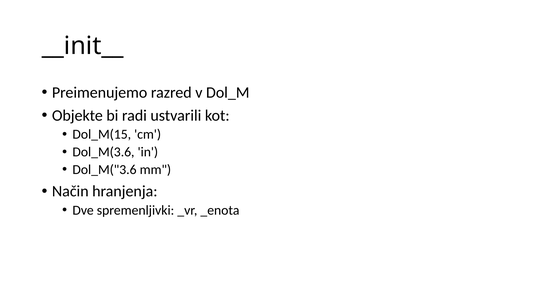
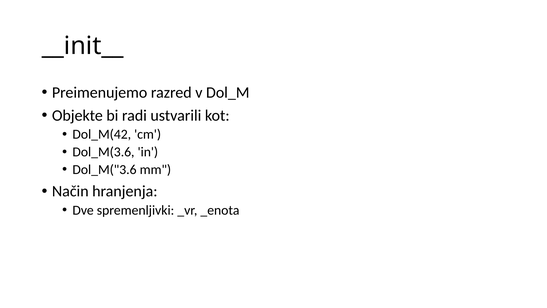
Dol_M(15: Dol_M(15 -> Dol_M(42 (102, 134)
